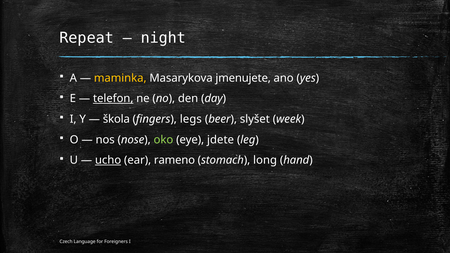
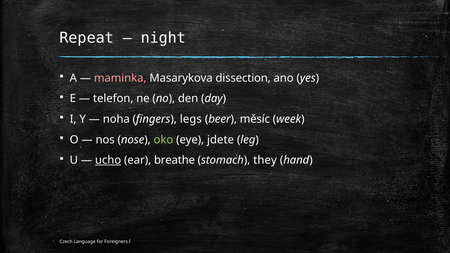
maminka colour: yellow -> pink (120, 78)
jmenujete: jmenujete -> dissection (243, 78)
telefon underline: present -> none (113, 99)
škola: škola -> noha (116, 119)
slyšet: slyšet -> měsíc (255, 119)
rameno: rameno -> breathe (174, 160)
long: long -> they (265, 160)
